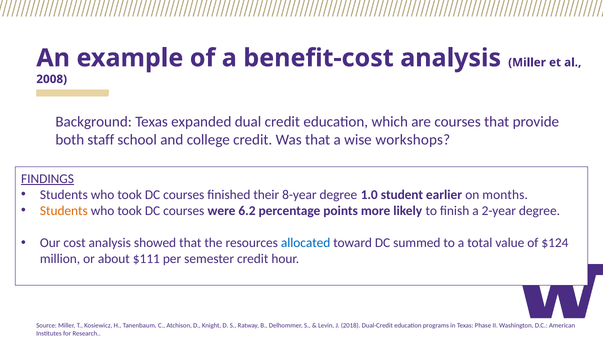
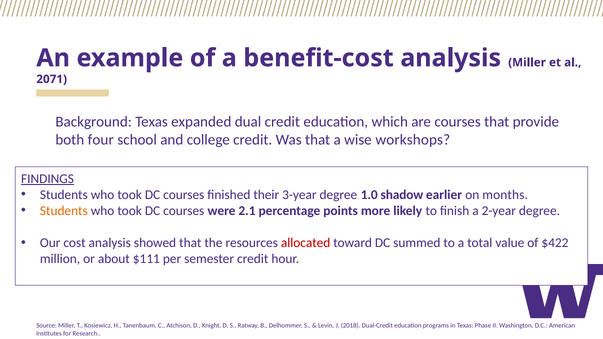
2008: 2008 -> 2071 (52, 79)
staff: staff -> four (101, 140)
8-year: 8-year -> 3-year (299, 195)
student: student -> shadow (402, 195)
6.2: 6.2 -> 2.1 (247, 211)
allocated colour: blue -> red (306, 243)
$124: $124 -> $422 (555, 243)
